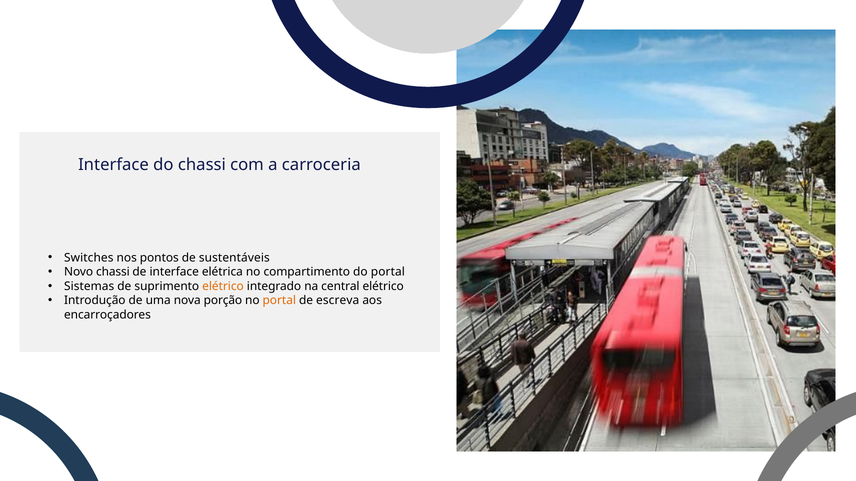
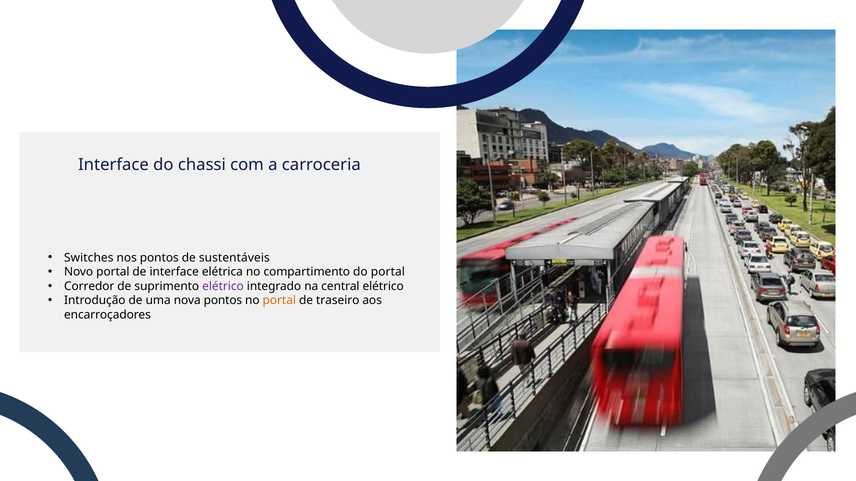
Novo chassi: chassi -> portal (113, 272)
Sistemas: Sistemas -> Corredor (89, 287)
elétrico colour: orange -> purple (223, 287)
nova porção: porção -> pontos (223, 301)
escreva: escreva -> traseiro (338, 301)
